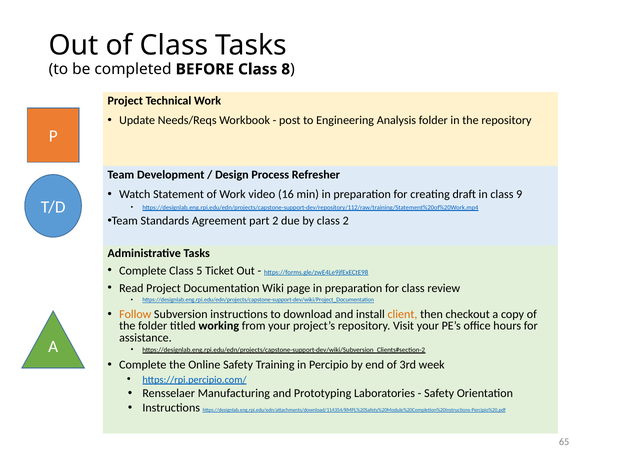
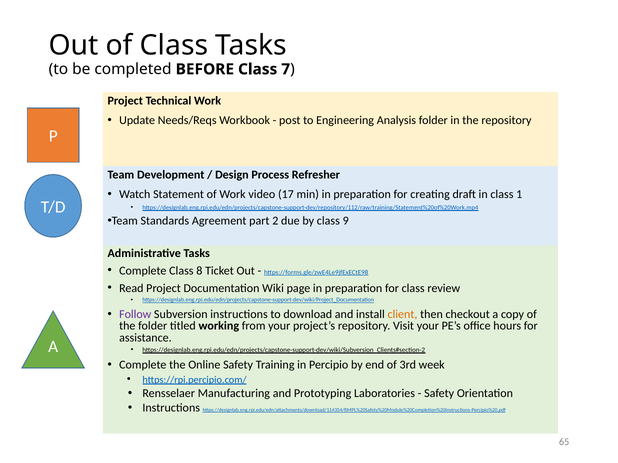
8: 8 -> 7 (286, 69)
16: 16 -> 17 (286, 195)
9: 9 -> 1 (519, 195)
class 2: 2 -> 9 (346, 221)
5: 5 -> 8 (199, 271)
Follow colour: orange -> purple (135, 315)
